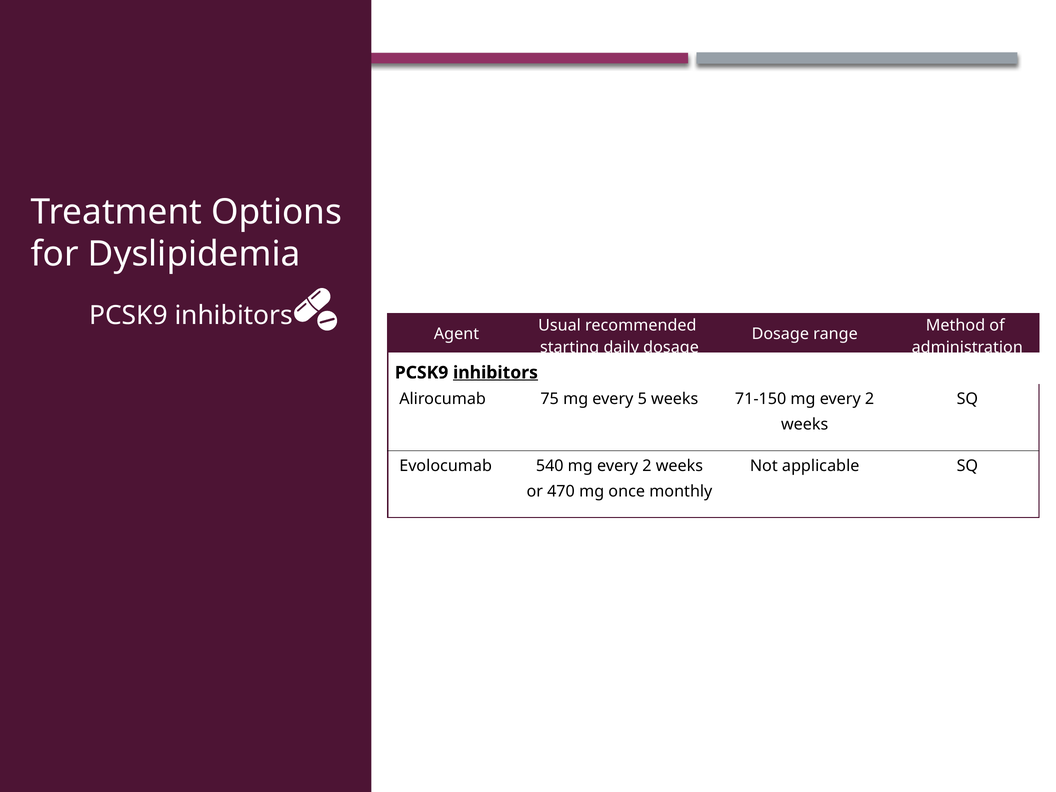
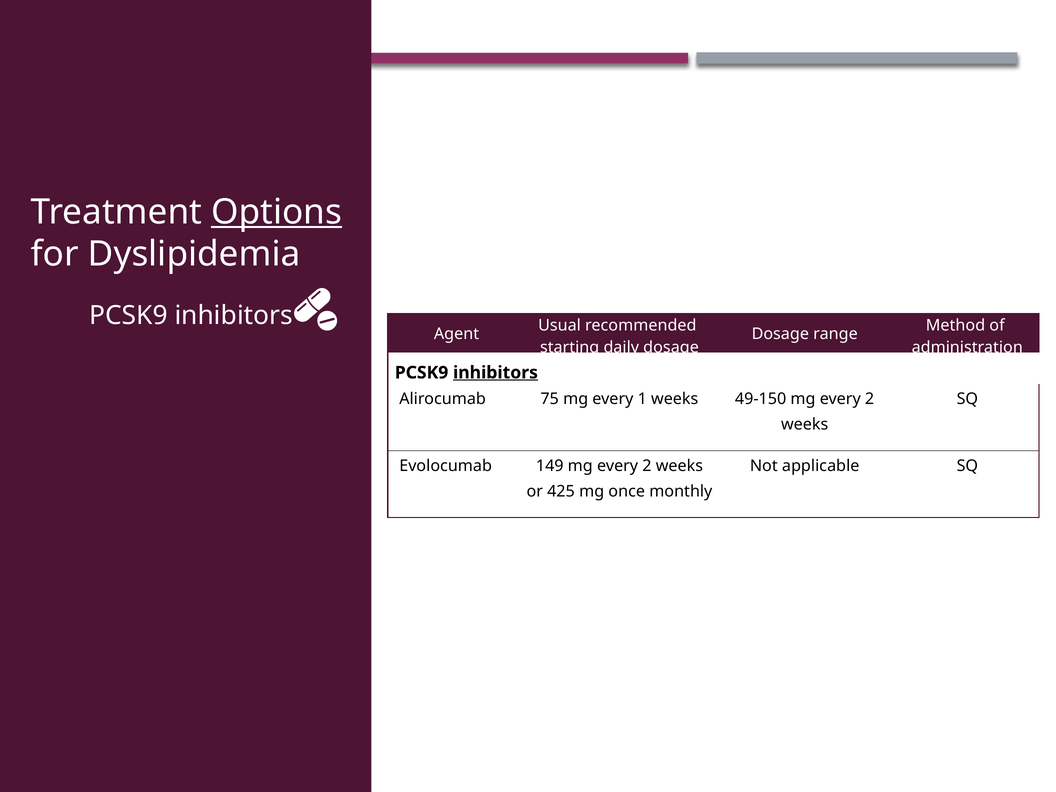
Options underline: none -> present (277, 212)
5: 5 -> 1 (642, 399)
71-150: 71-150 -> 49-150 (761, 399)
540: 540 -> 149 (550, 466)
470: 470 -> 425 (561, 491)
